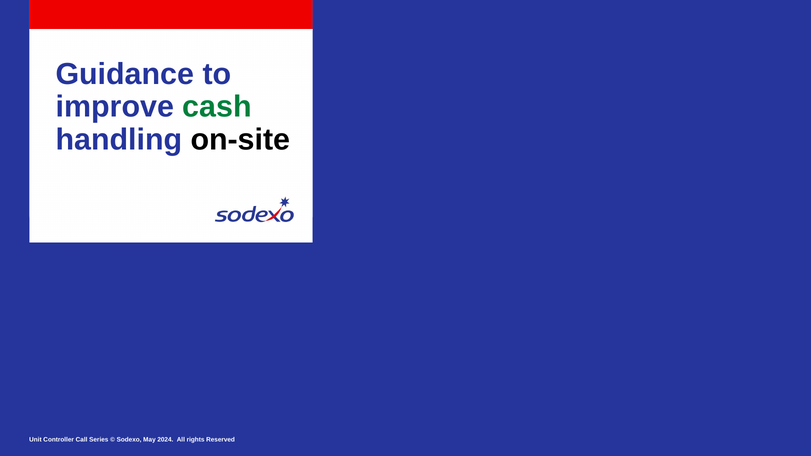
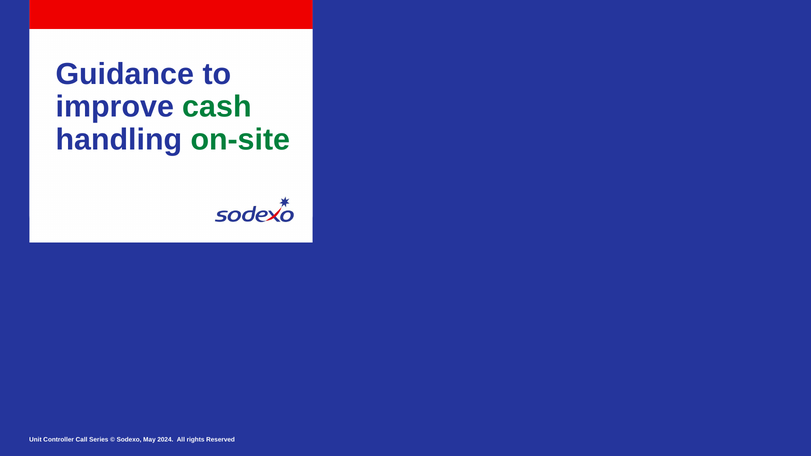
on-site colour: black -> green (241, 140)
